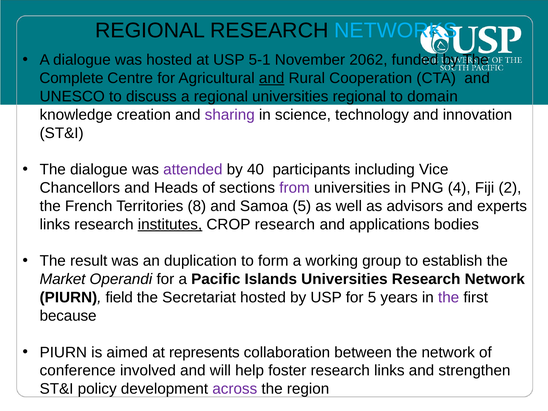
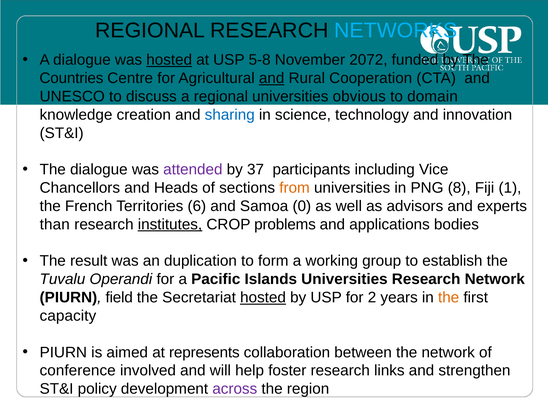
hosted underline: none -> present (169, 60)
5-1: 5-1 -> 5-8 (260, 60)
2062: 2062 -> 2072 (368, 60)
Complete: Complete -> Countries (71, 78)
universities regional: regional -> obvious (359, 96)
sharing colour: purple -> blue (230, 115)
40: 40 -> 37 (256, 170)
from colour: purple -> orange (295, 188)
4: 4 -> 8 (459, 188)
2: 2 -> 1 (510, 188)
8: 8 -> 6 (197, 206)
Samoa 5: 5 -> 0 (302, 206)
links: links -> than (55, 224)
CROP research: research -> problems (285, 224)
Market: Market -> Tuvalu (62, 279)
hosted underline: none -> present (263, 297)
for 5: 5 -> 2 (372, 297)
the colour: purple -> orange (449, 297)
because: because -> capacity (68, 316)
